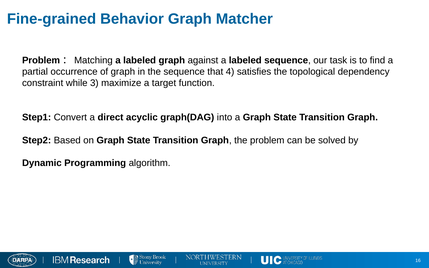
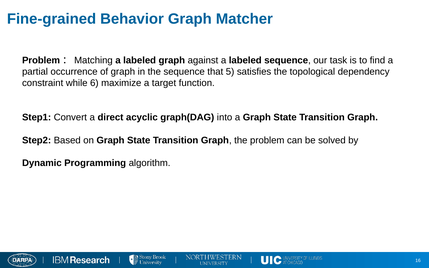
4: 4 -> 5 (230, 72)
3: 3 -> 6 (94, 83)
